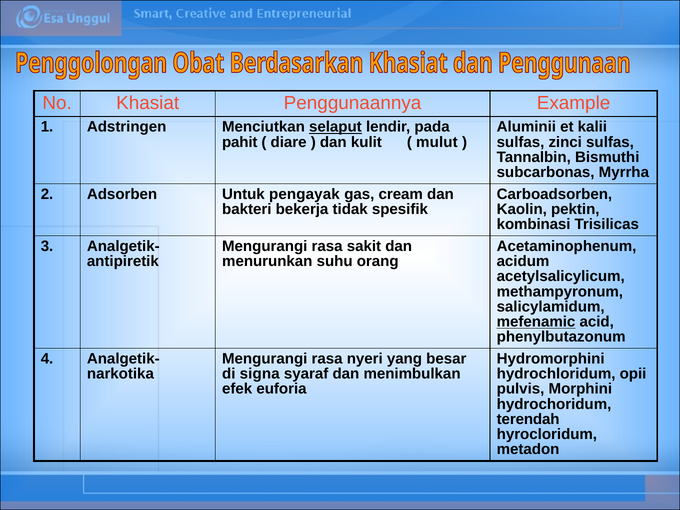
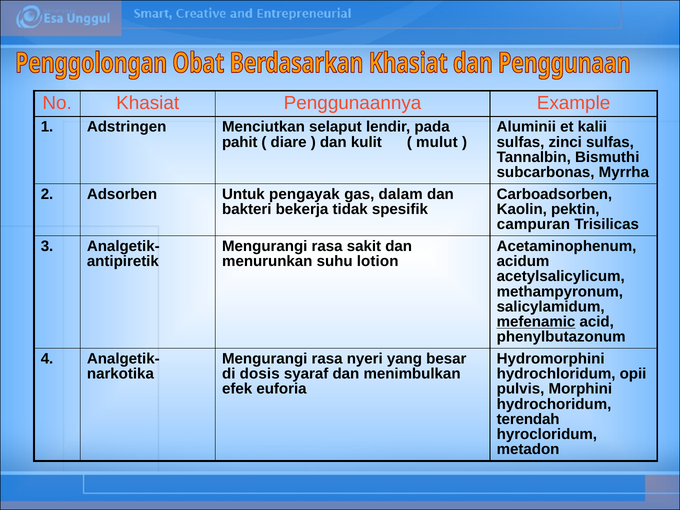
selaput underline: present -> none (335, 127)
cream: cream -> dalam (401, 194)
kombinasi: kombinasi -> campuran (533, 224)
orang: orang -> lotion (378, 261)
signa: signa -> dosis (260, 374)
